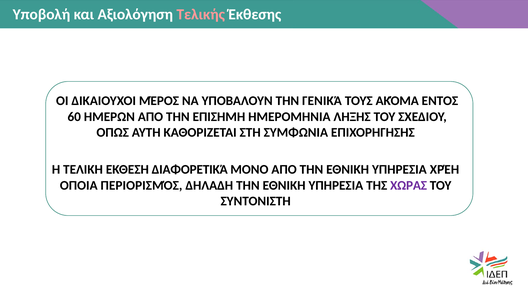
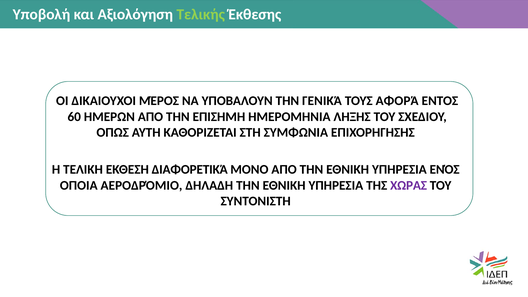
Τελικής colour: pink -> light green (201, 14)
ΑΚΌΜΑ: ΑΚΌΜΑ -> ΑΦΟΡΆ (397, 101)
ΧΡΈΗ: ΧΡΈΗ -> ΕΝΌΣ (445, 170)
ΠΕΡΙΟΡΙΣΜΌΣ: ΠΕΡΙΟΡΙΣΜΌΣ -> ΑΕΡΟΔΡΌΜΙΟ (141, 185)
